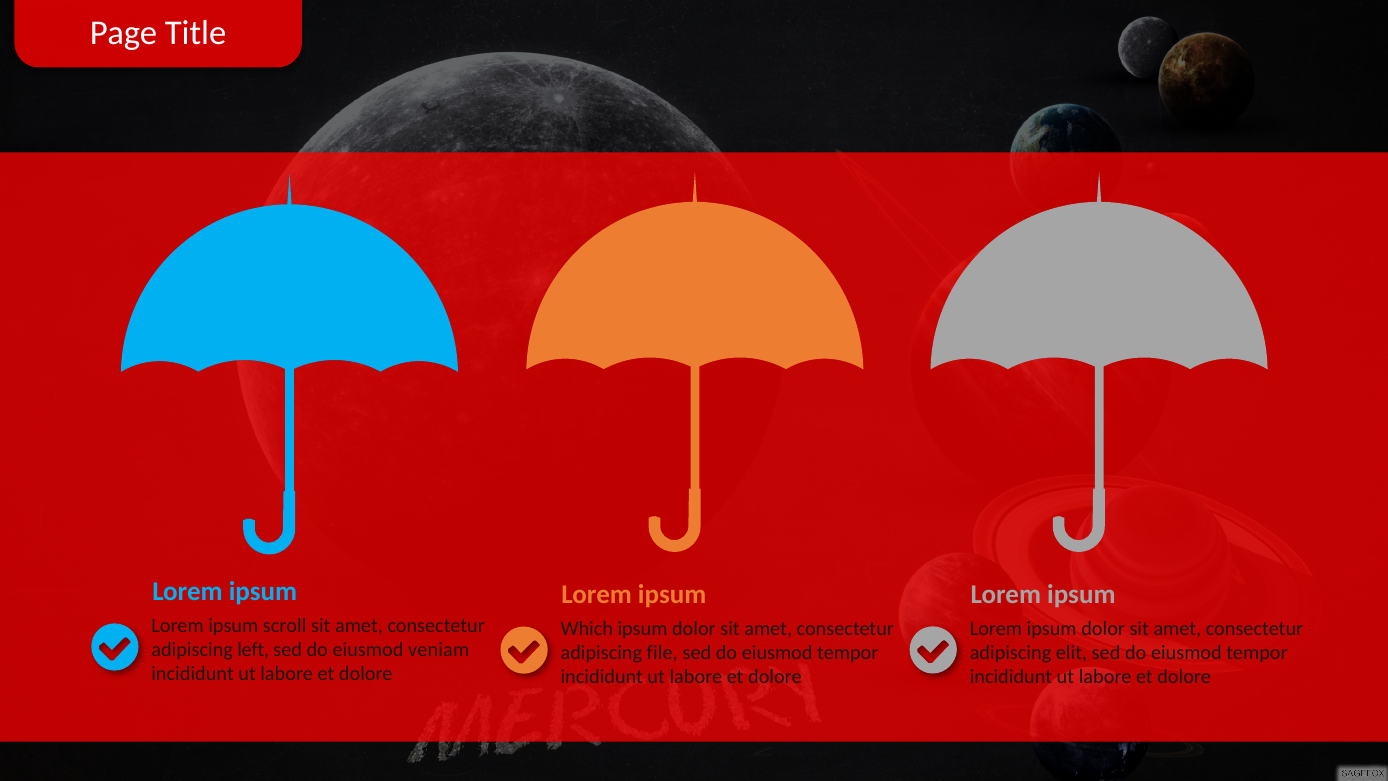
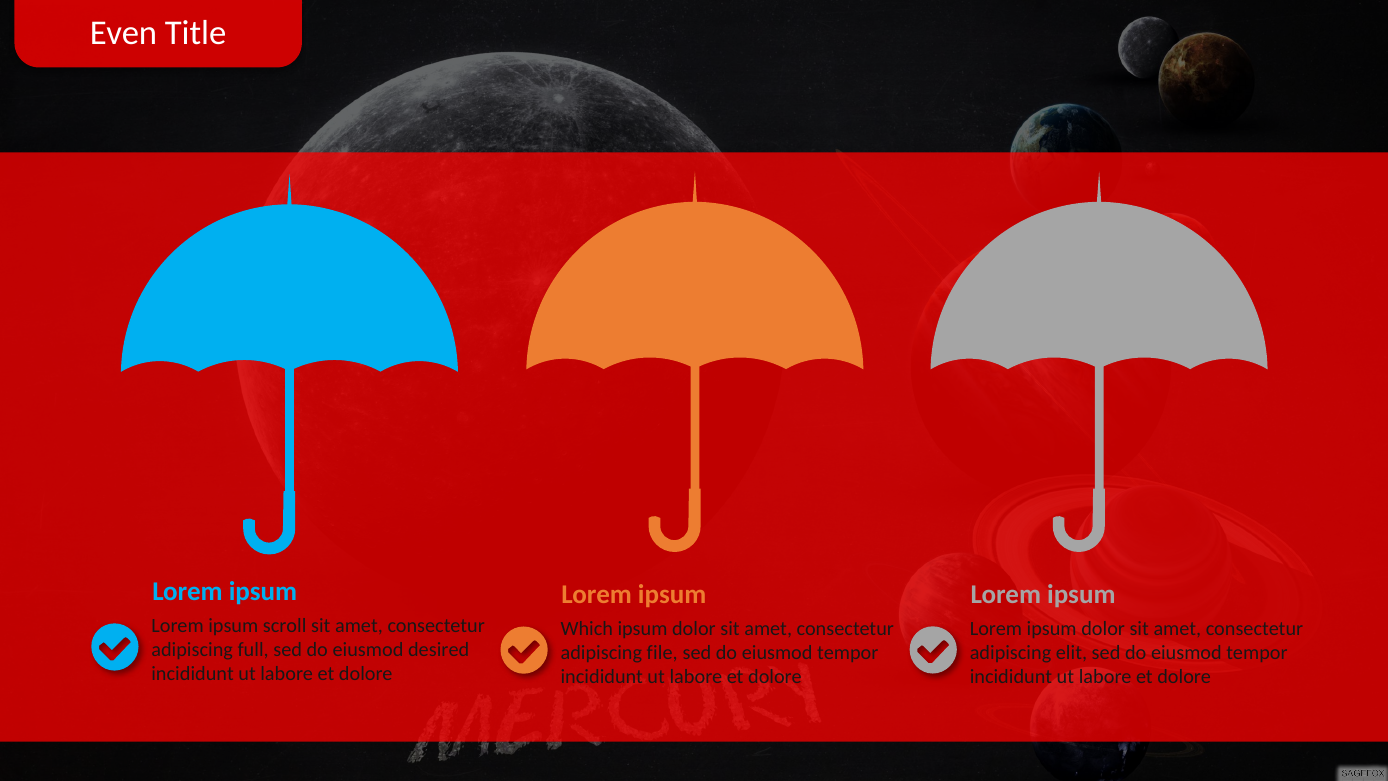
Page: Page -> Even (123, 33)
left: left -> full (253, 650)
veniam: veniam -> desired (439, 650)
